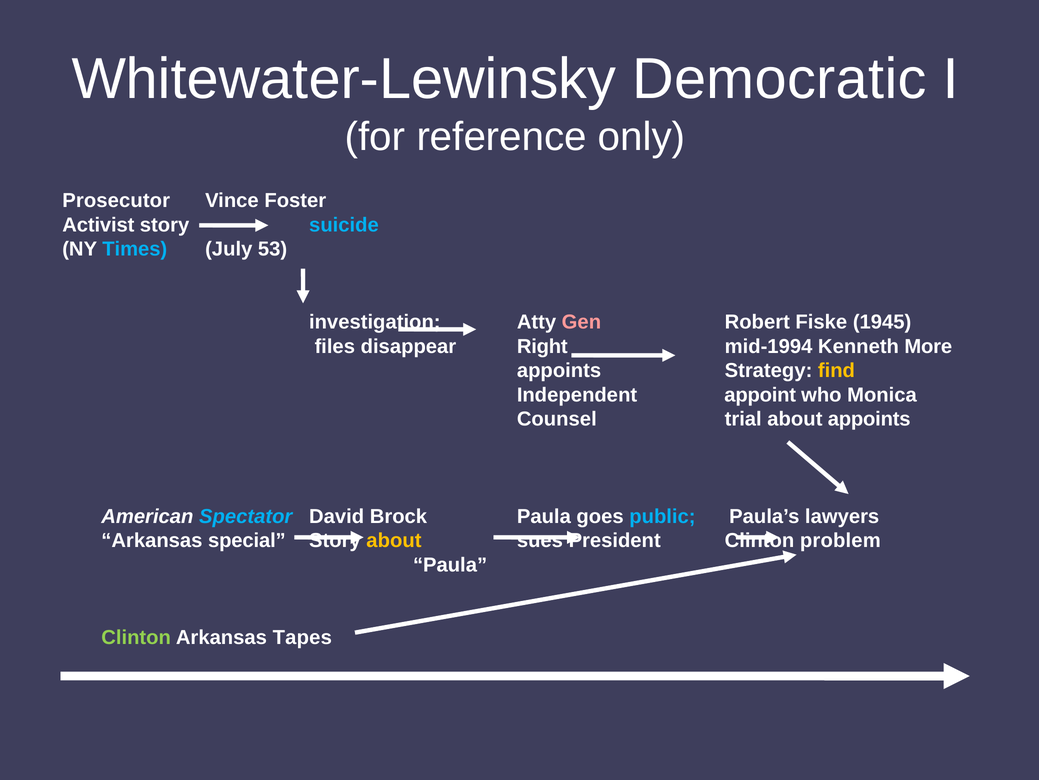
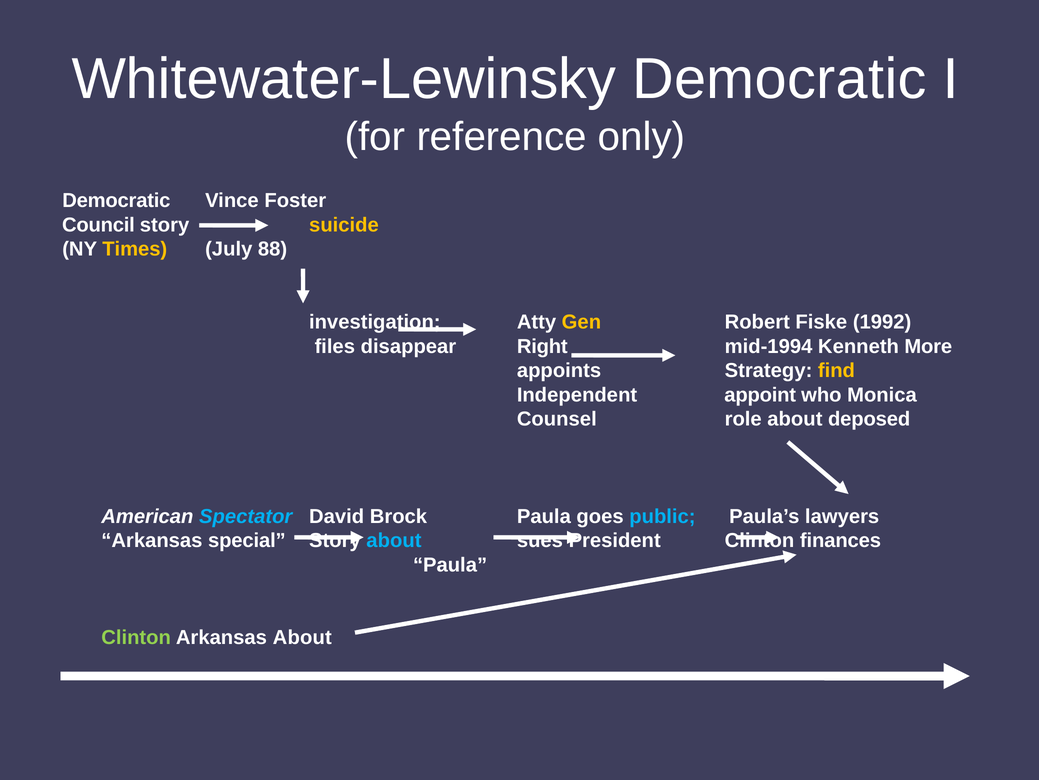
Prosecutor: Prosecutor -> Democratic (116, 201)
Activist: Activist -> Council (98, 225)
suicide colour: light blue -> yellow (344, 225)
Times colour: light blue -> yellow (135, 249)
53: 53 -> 88 (273, 249)
Gen colour: pink -> yellow (581, 322)
1945: 1945 -> 1992 (882, 322)
trial: trial -> role (743, 419)
about appoints: appoints -> deposed (869, 419)
about colour: yellow -> light blue (394, 540)
problem: problem -> finances (841, 540)
Arkansas Tapes: Tapes -> About (302, 637)
